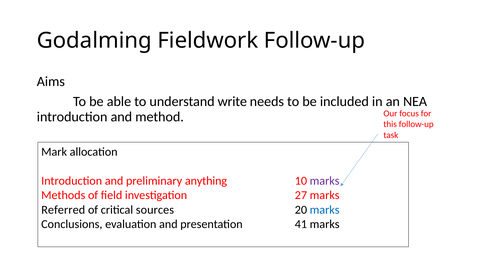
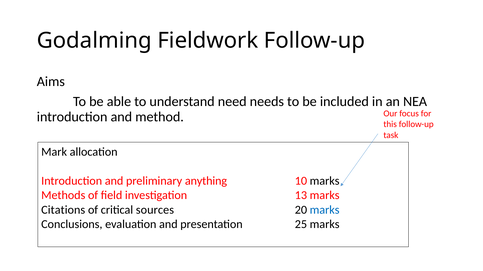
write: write -> need (232, 102)
marks colour: purple -> black (325, 181)
27: 27 -> 13 (301, 196)
Referred: Referred -> Citations (63, 210)
41: 41 -> 25 (301, 225)
